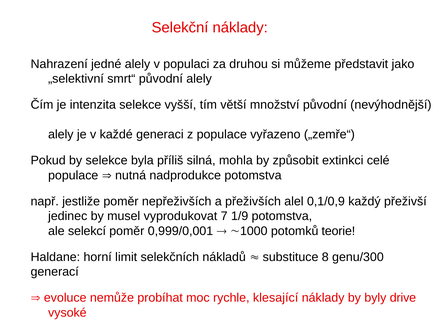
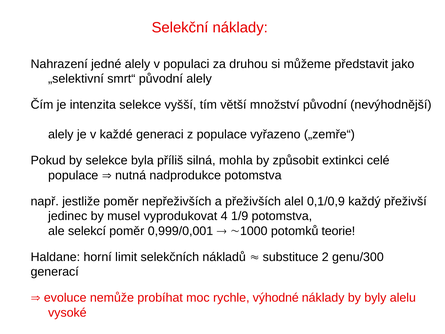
7: 7 -> 4 (224, 216)
8: 8 -> 2 (325, 257)
klesající: klesající -> výhodné (276, 298)
drive: drive -> alelu (403, 298)
